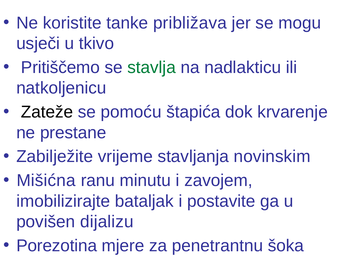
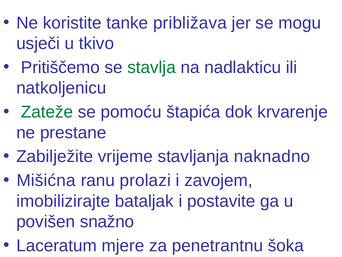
Zateže colour: black -> green (47, 112)
novinskim: novinskim -> naknadno (272, 156)
minutu: minutu -> prolazi (145, 180)
dijalizu: dijalizu -> snažno (107, 221)
Porezotina: Porezotina -> Laceratum (57, 245)
